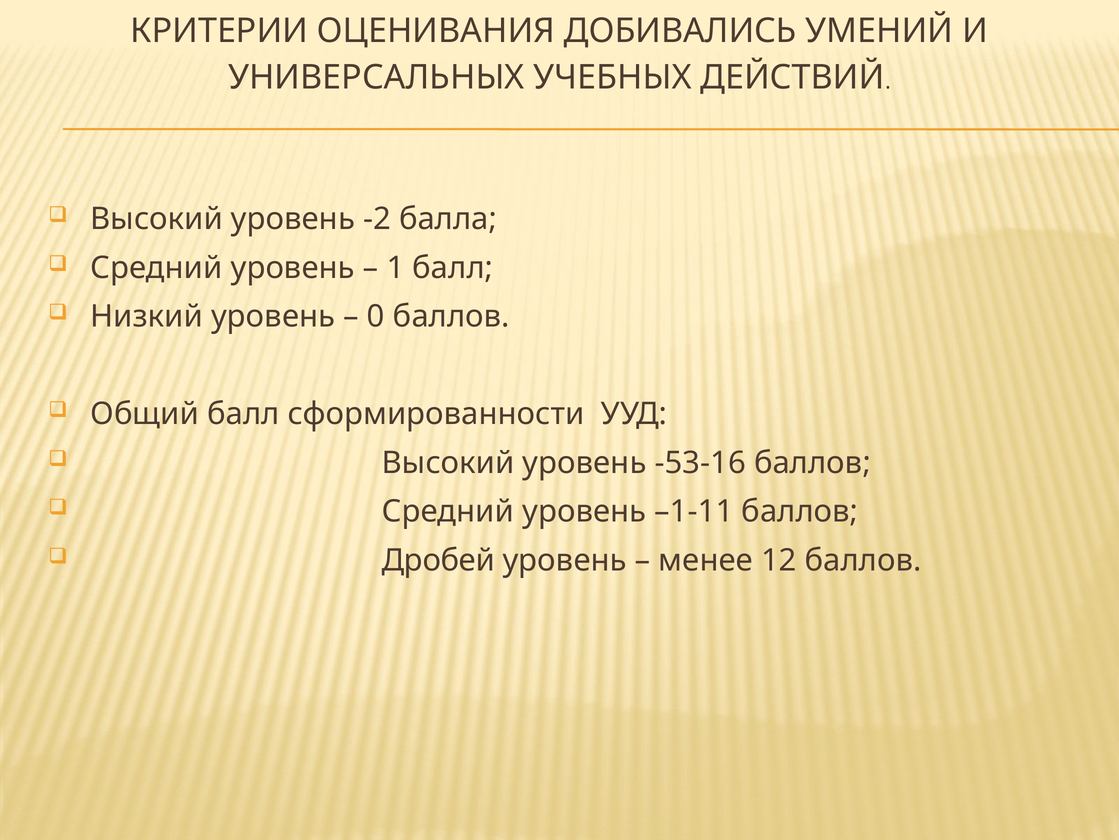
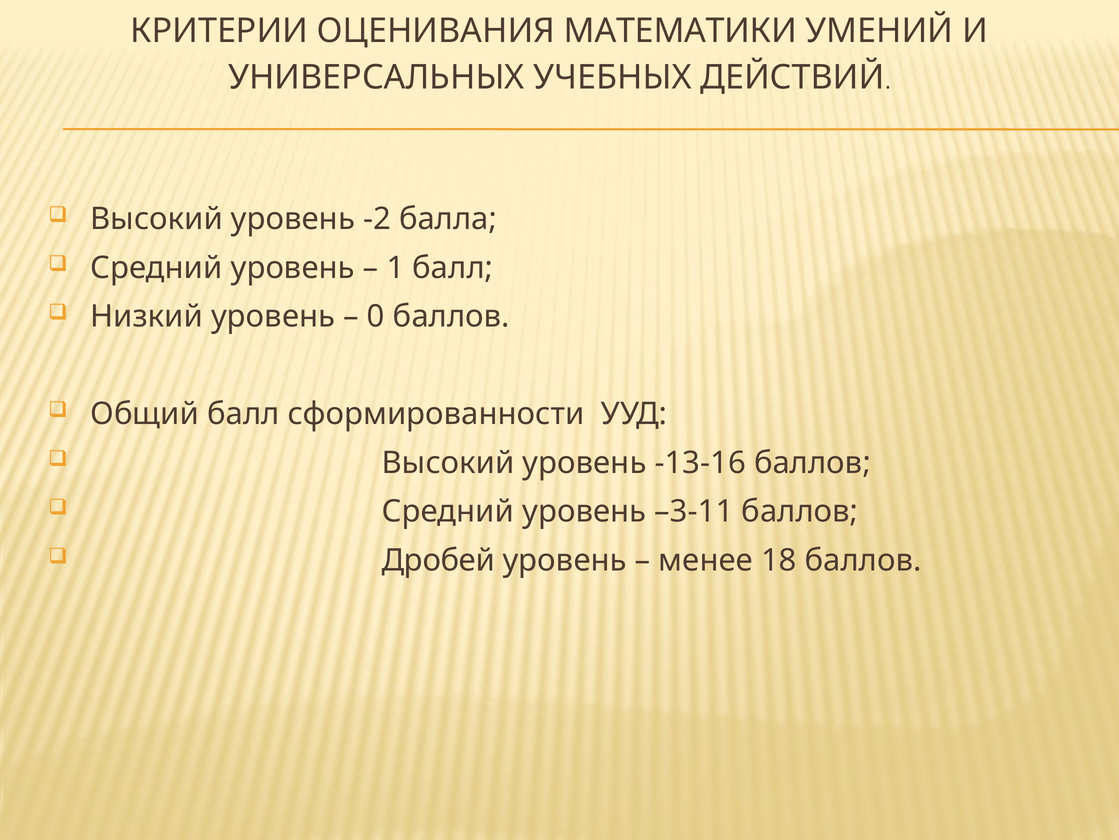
ДОБИВАЛИСЬ: ДОБИВАЛИСЬ -> МАТЕМАТИКИ (680, 31)
-53-16: -53-16 -> -13-16 (700, 462)
–1-11: –1-11 -> –3-11 (694, 511)
12: 12 -> 18 (779, 560)
